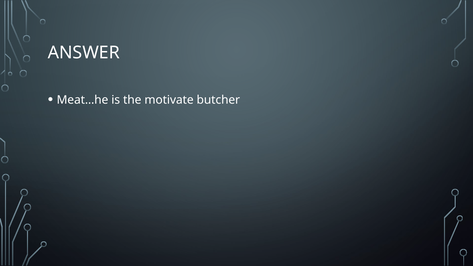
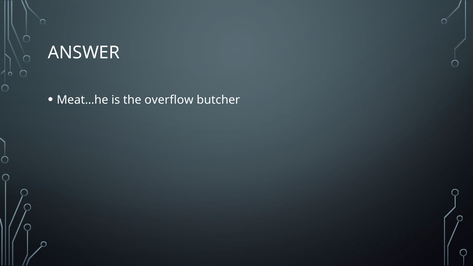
motivate: motivate -> overflow (169, 100)
